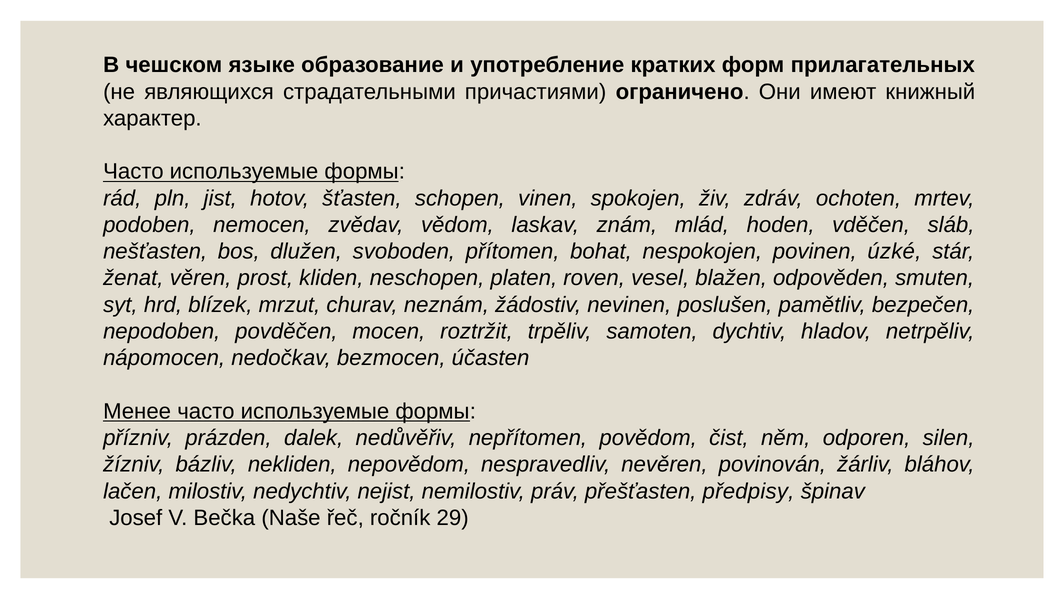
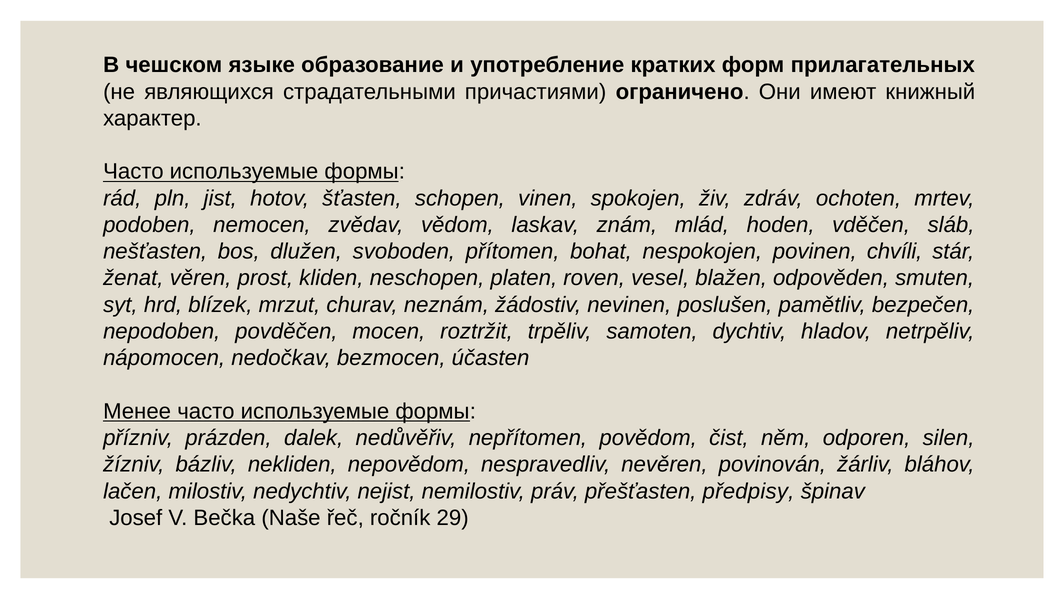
úzké: úzké -> chvíli (895, 251)
